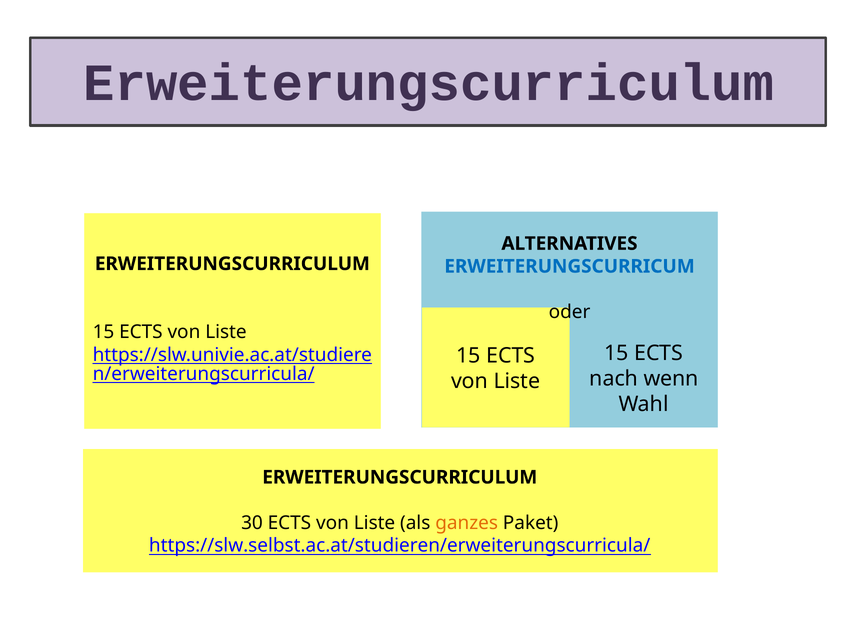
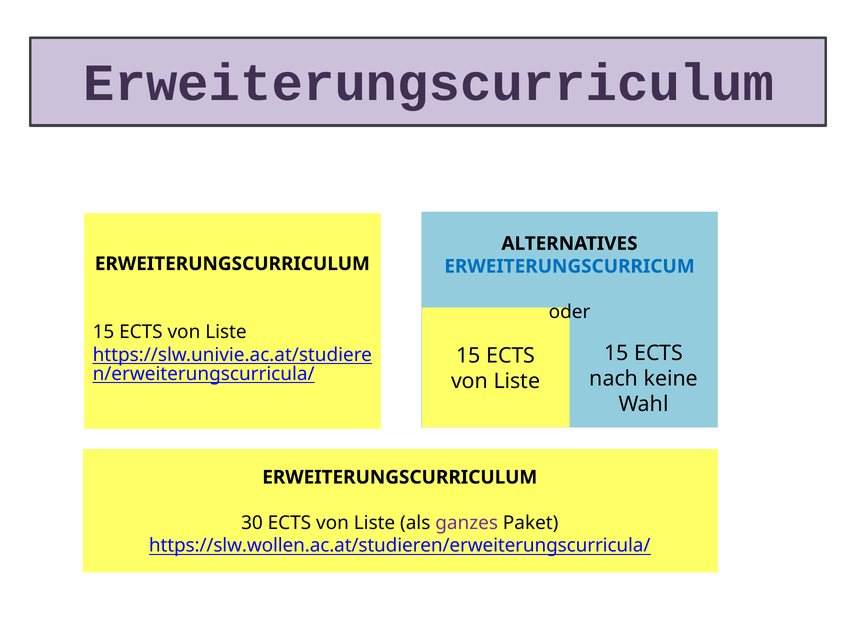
wenn: wenn -> keine (671, 379)
ganzes colour: orange -> purple (467, 523)
https://slw.selbst.ac.at/studieren/erweiterungscurricula/: https://slw.selbst.ac.at/studieren/erweiterungscurricula/ -> https://slw.wollen.ac.at/studieren/erweiterungscurricula/ (400, 546)
